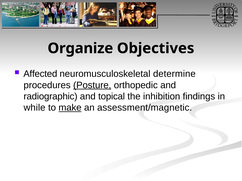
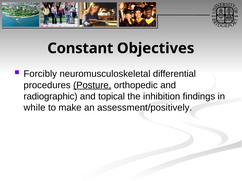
Organize: Organize -> Constant (80, 48)
Affected: Affected -> Forcibly (40, 74)
determine: determine -> differential (174, 74)
make underline: present -> none (70, 108)
assessment/magnetic: assessment/magnetic -> assessment/positively (145, 108)
